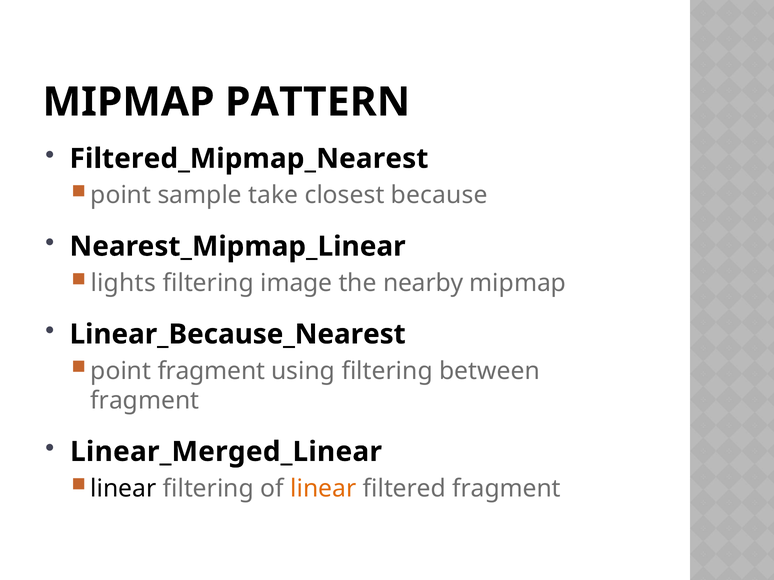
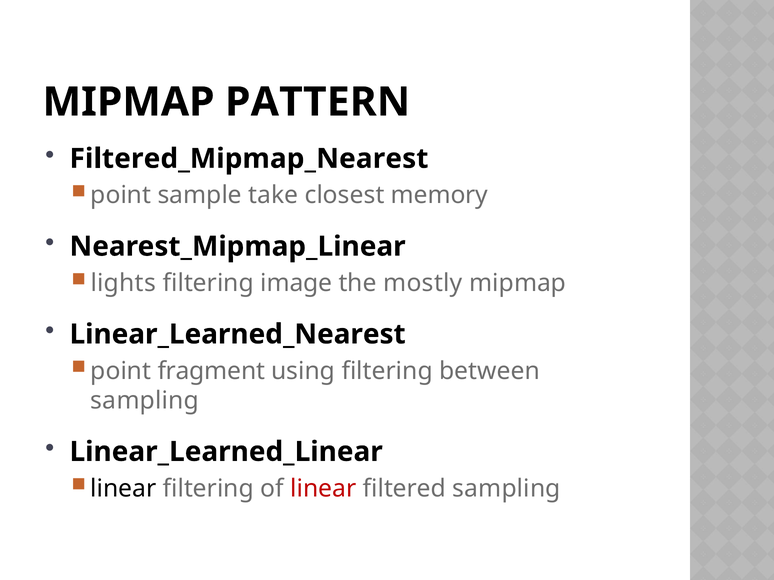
because: because -> memory (439, 195)
nearby: nearby -> mostly (423, 283)
Linear_Because_Nearest: Linear_Because_Nearest -> Linear_Learned_Nearest (238, 335)
fragment: fragment -> sampling (145, 401)
Linear_Merged_Linear: Linear_Merged_Linear -> Linear_Learned_Linear (226, 452)
linear colour: orange -> red (323, 489)
filtered fragment: fragment -> sampling (506, 489)
